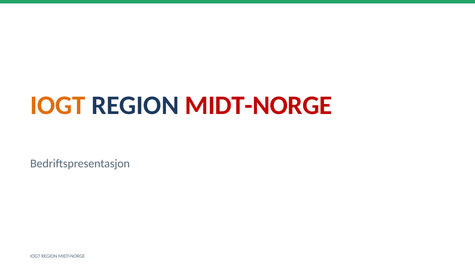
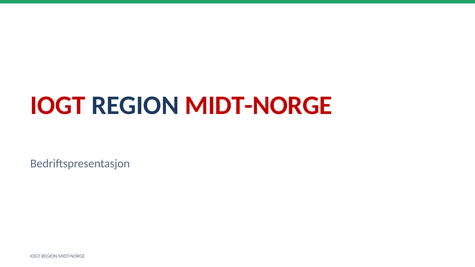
IOGT colour: orange -> red (58, 105)
